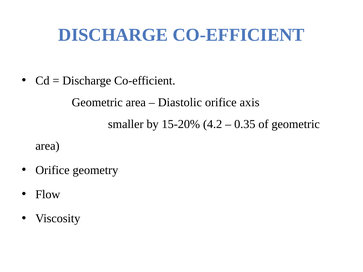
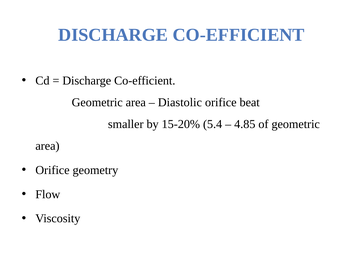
axis: axis -> beat (250, 102)
4.2: 4.2 -> 5.4 (213, 124)
0.35: 0.35 -> 4.85 (245, 124)
